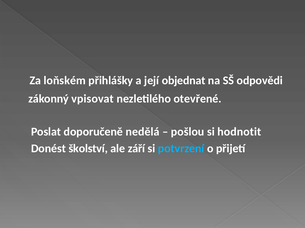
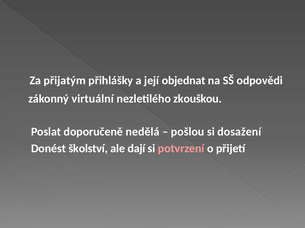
loňském: loňském -> přijatým (65, 81)
vpisovat: vpisovat -> virtuální (93, 99)
otevřené: otevřené -> zkouškou (198, 99)
hodnotit: hodnotit -> dosažení (239, 132)
září: září -> dají (136, 149)
potvrzení colour: light blue -> pink (181, 149)
